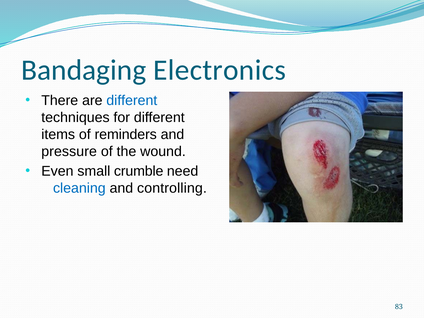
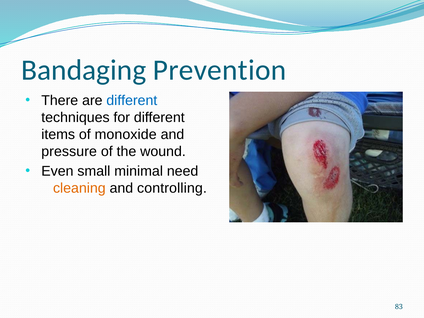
Electronics: Electronics -> Prevention (220, 70)
reminders: reminders -> monoxide (126, 135)
crumble: crumble -> minimal (139, 171)
cleaning colour: blue -> orange (79, 188)
